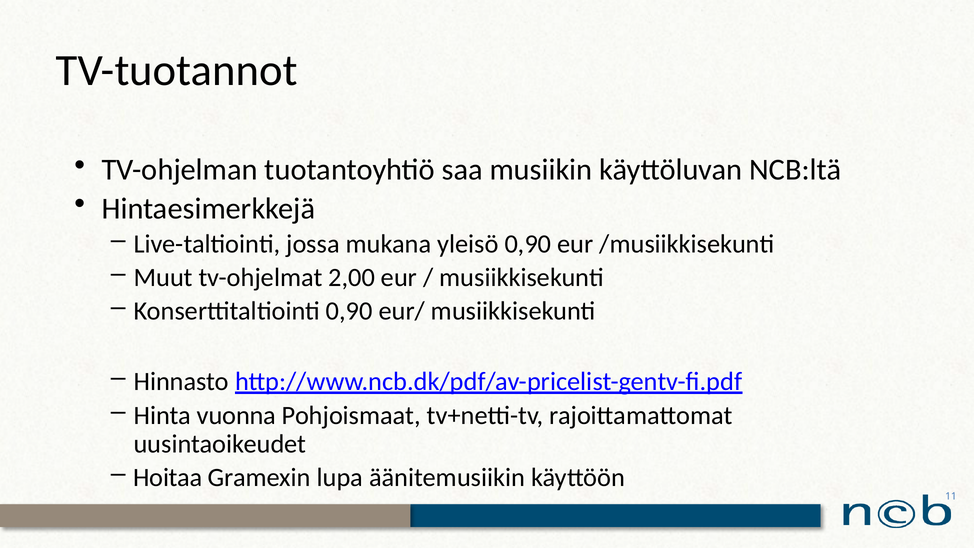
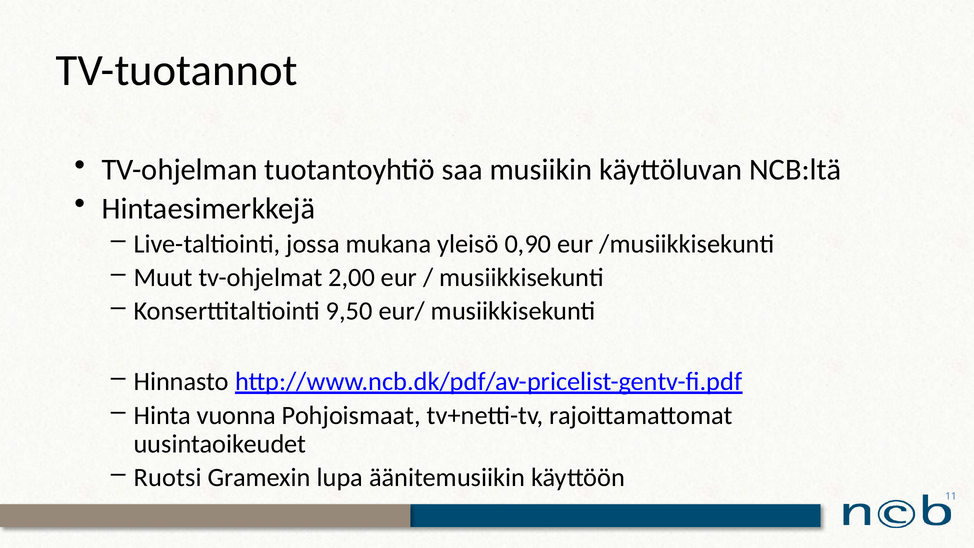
Konserttitaltiointi 0,90: 0,90 -> 9,50 (349, 311)
Hoitaa: Hoitaa -> Ruotsi (168, 478)
